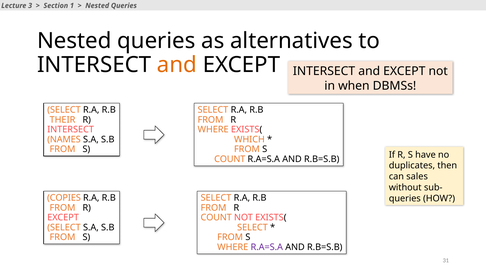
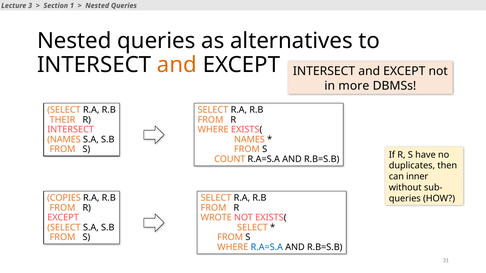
when: when -> more (354, 86)
WHICH: WHICH -> NAMES (249, 140)
sales: sales -> inner (417, 177)
COUNT: COUNT -> WROTE (216, 218)
R.A=S.A colour: purple -> blue (267, 247)
